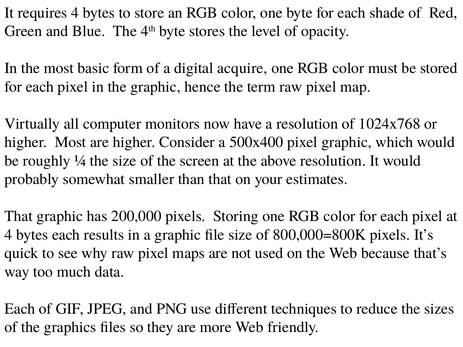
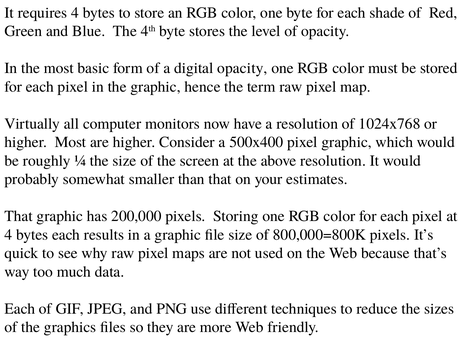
digital acquire: acquire -> opacity (242, 68)
